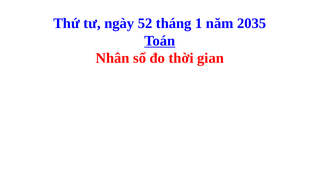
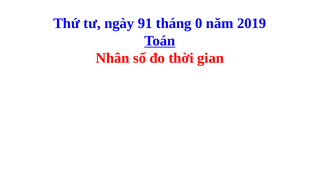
52: 52 -> 91 (145, 23)
1: 1 -> 0 (199, 23)
2035: 2035 -> 2019 (252, 23)
